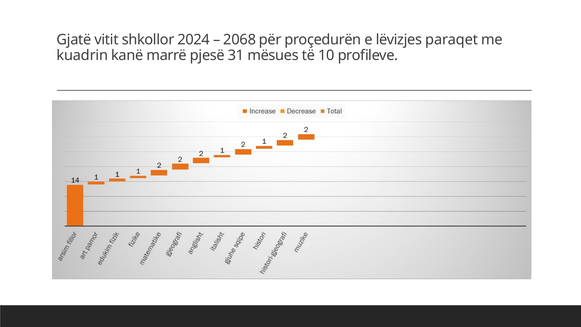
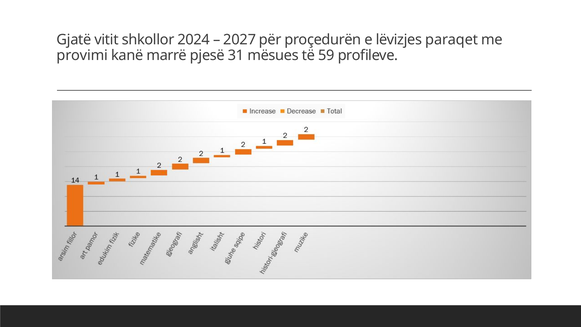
2068: 2068 -> 2027 (240, 40)
kuadrin: kuadrin -> provimi (82, 55)
10: 10 -> 59 (326, 55)
